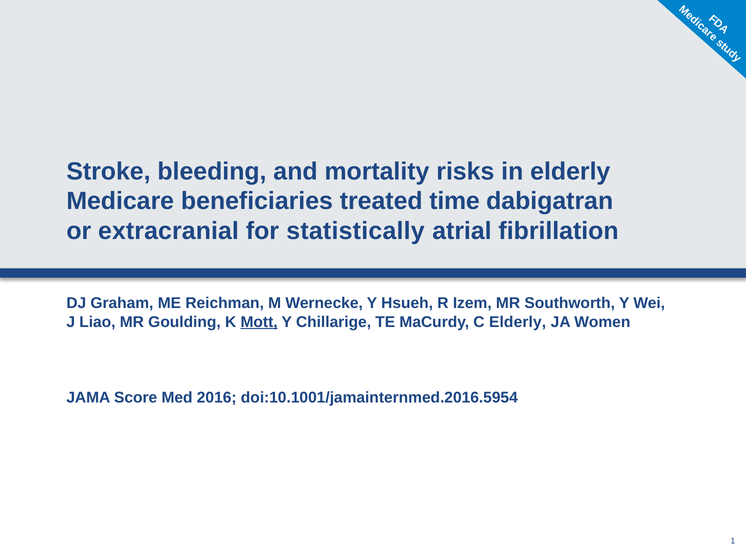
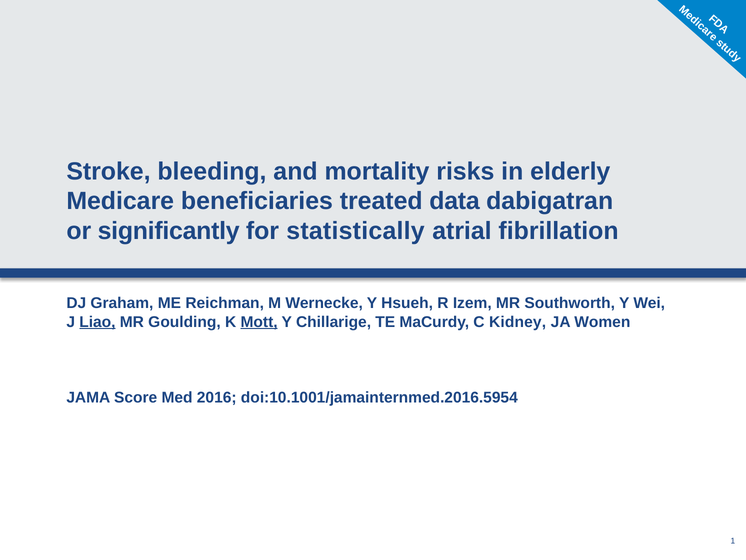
time: time -> data (455, 201)
extracranial: extracranial -> significantly (169, 231)
Liao underline: none -> present (97, 322)
C Elderly: Elderly -> Kidney (518, 322)
